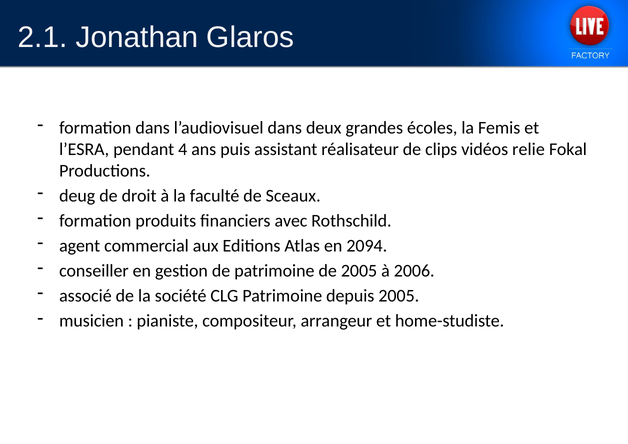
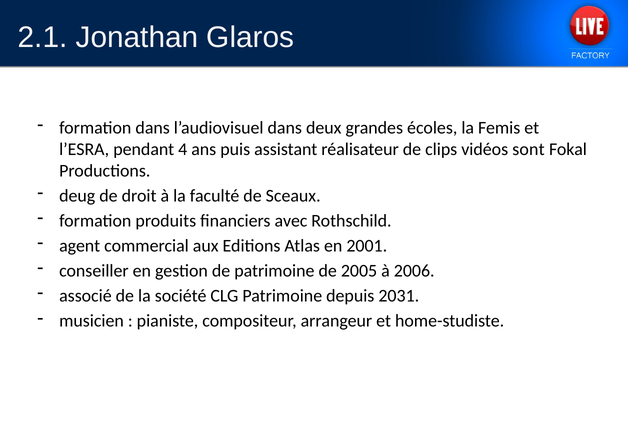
relie: relie -> sont (528, 149)
2094: 2094 -> 2001 (367, 246)
depuis 2005: 2005 -> 2031 (399, 296)
